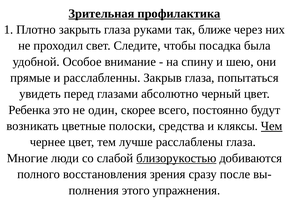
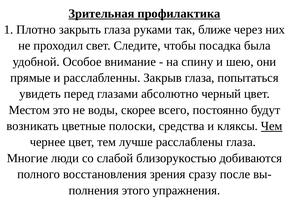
Ребенка: Ребенка -> Местом (29, 110)
один: один -> воды (103, 110)
близорукостью underline: present -> none (176, 158)
